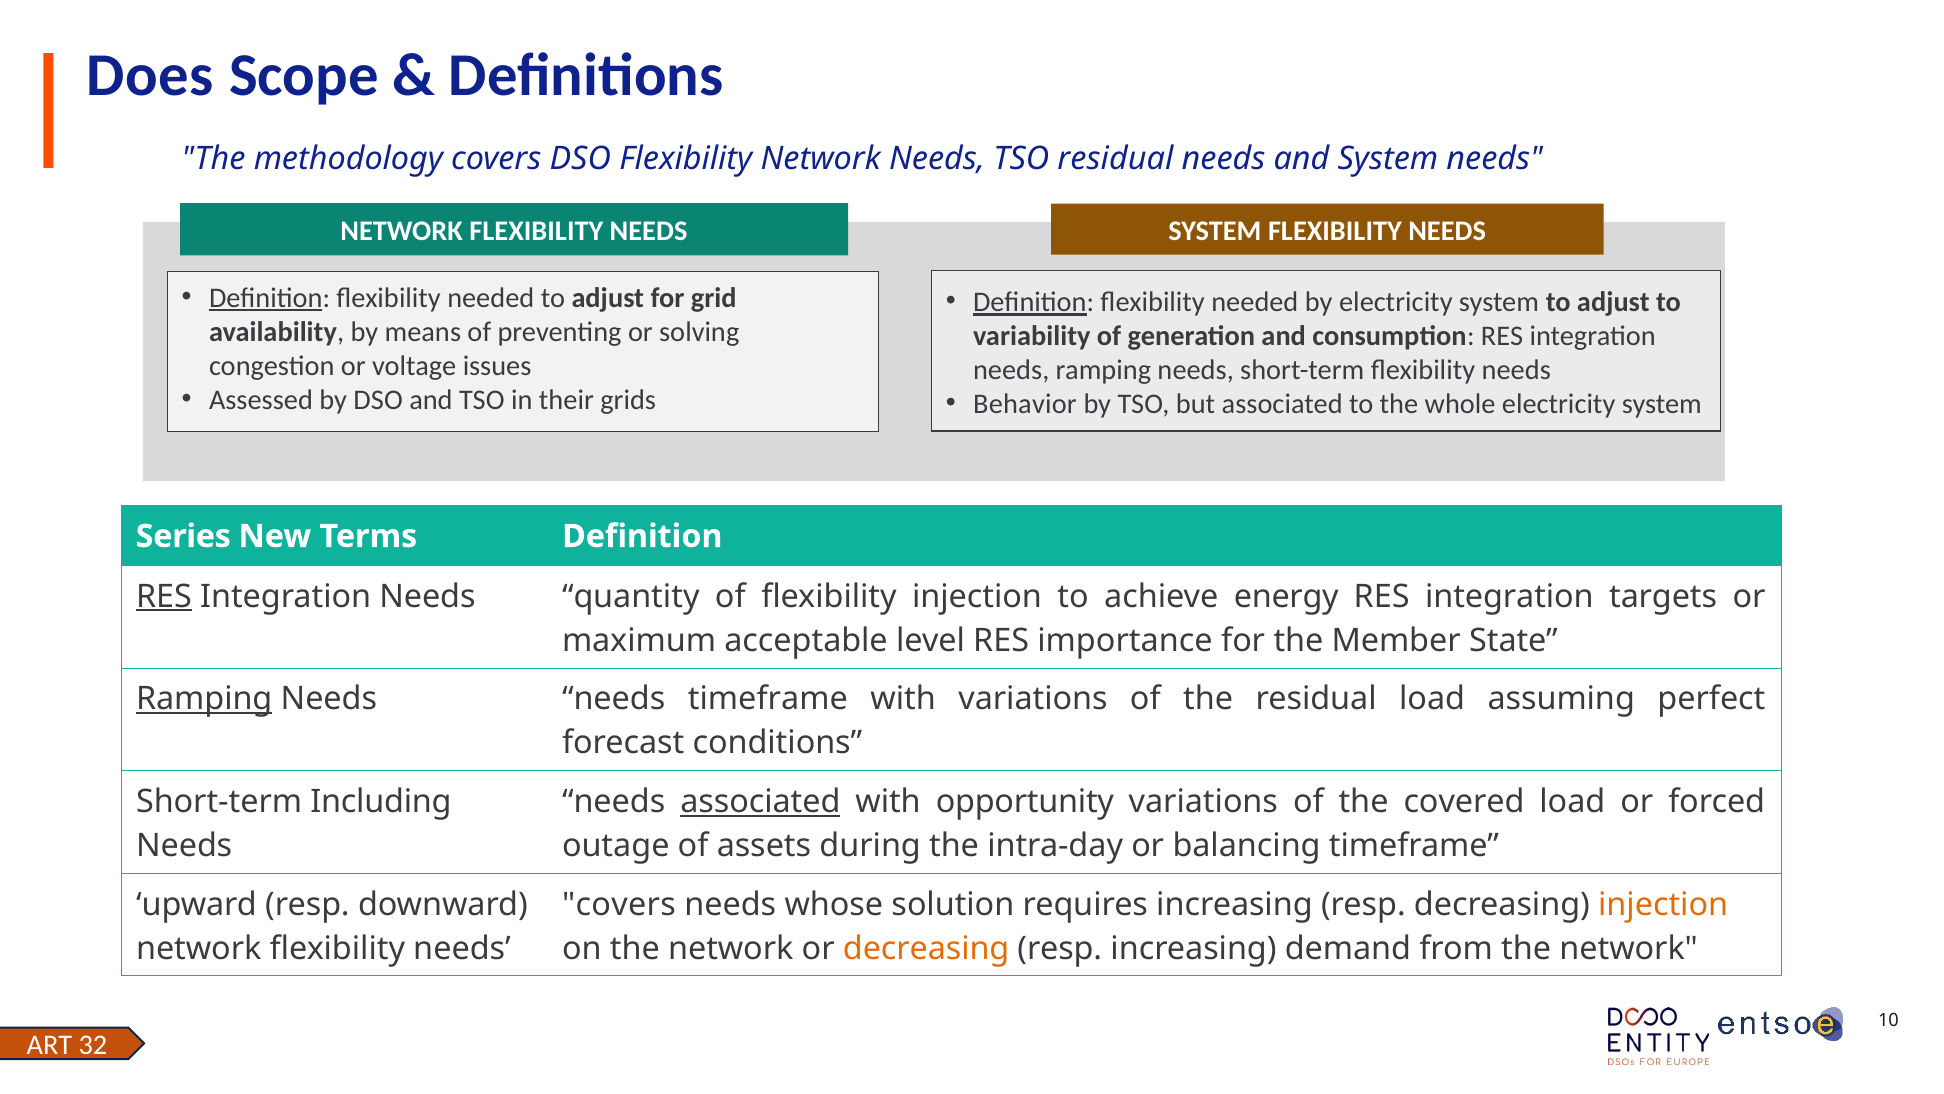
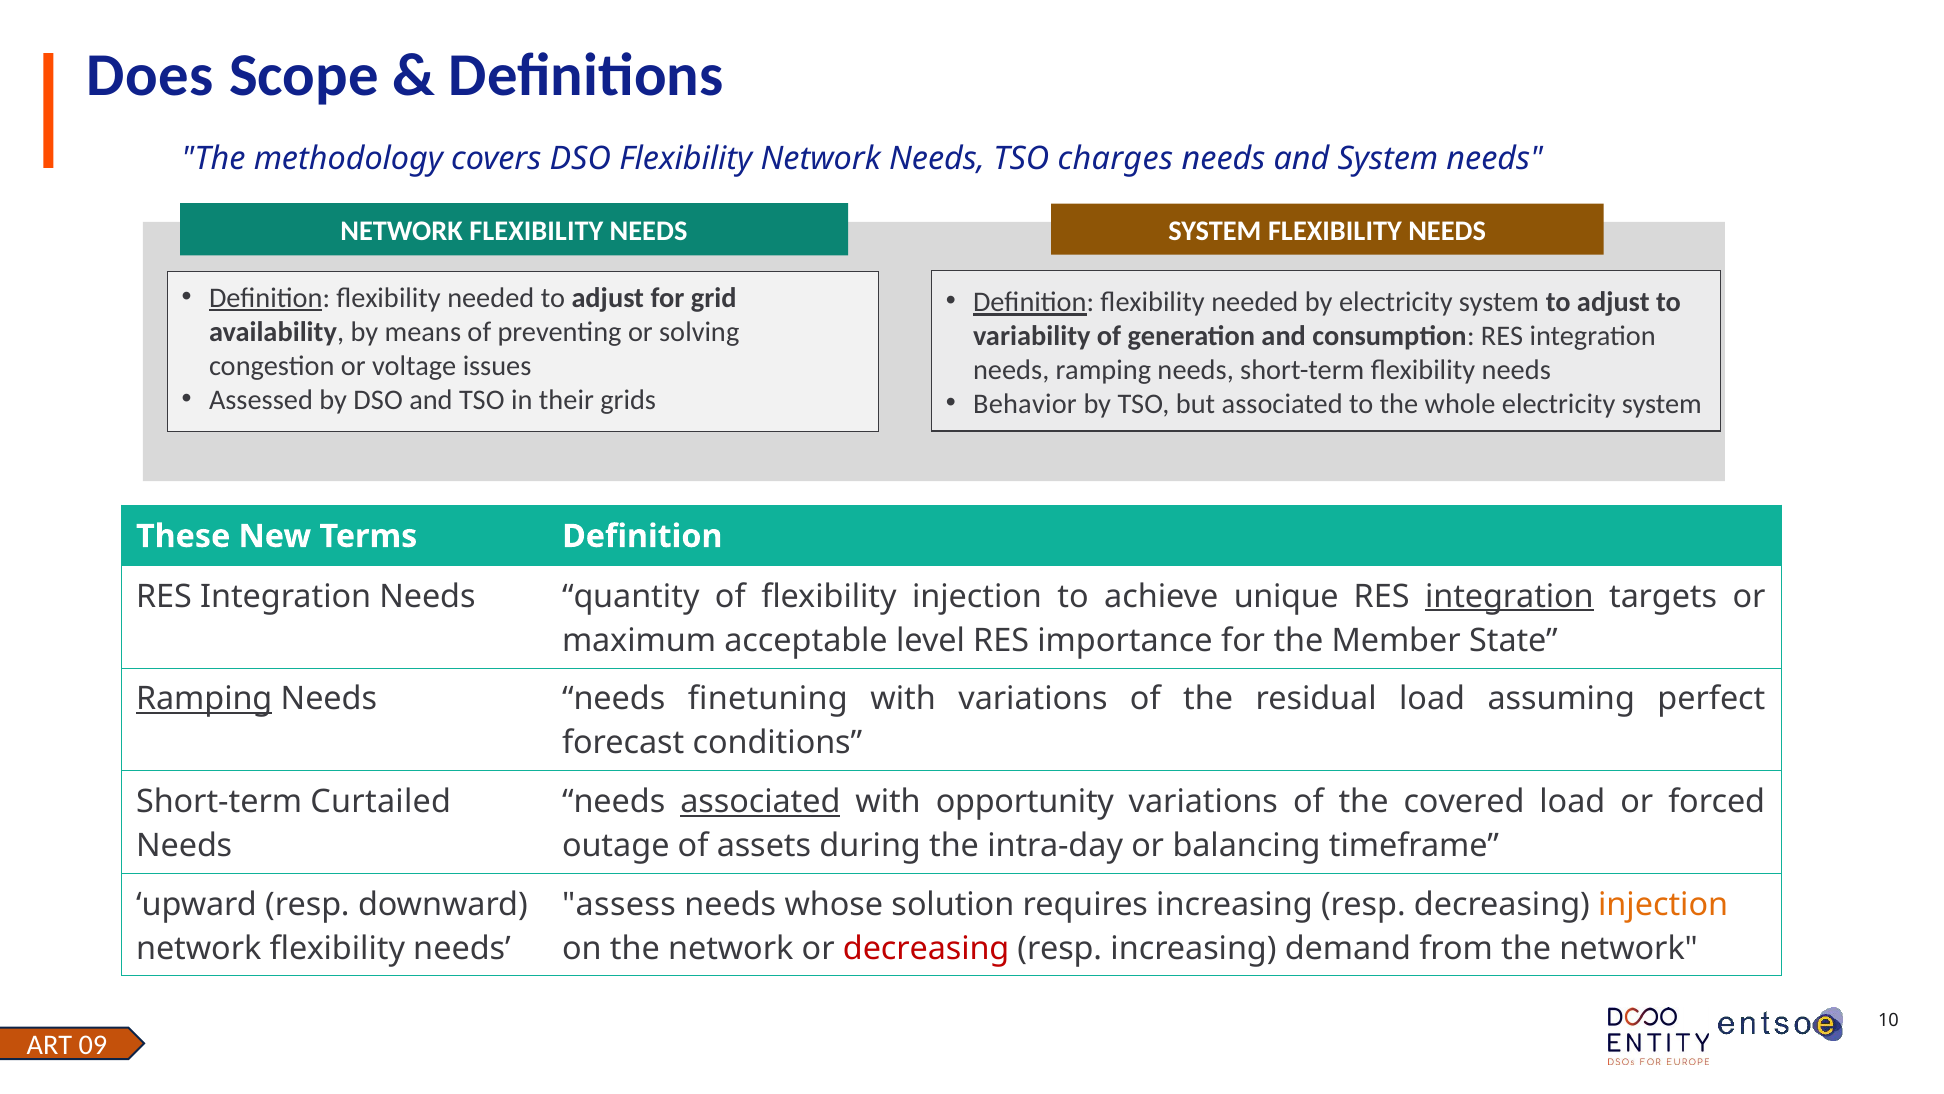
TSO residual: residual -> charges (1115, 159)
Series: Series -> These (183, 536)
RES underline: present -> none (164, 596)
energy: energy -> unique (1286, 596)
integration underline: none -> present (1509, 596)
needs timeframe: timeframe -> finetuning (768, 699)
Including: Including -> Curtailed (381, 801)
covers: covers -> assess (619, 904)
decreasing colour: orange -> red (926, 948)
32: 32 -> 09 (93, 1045)
